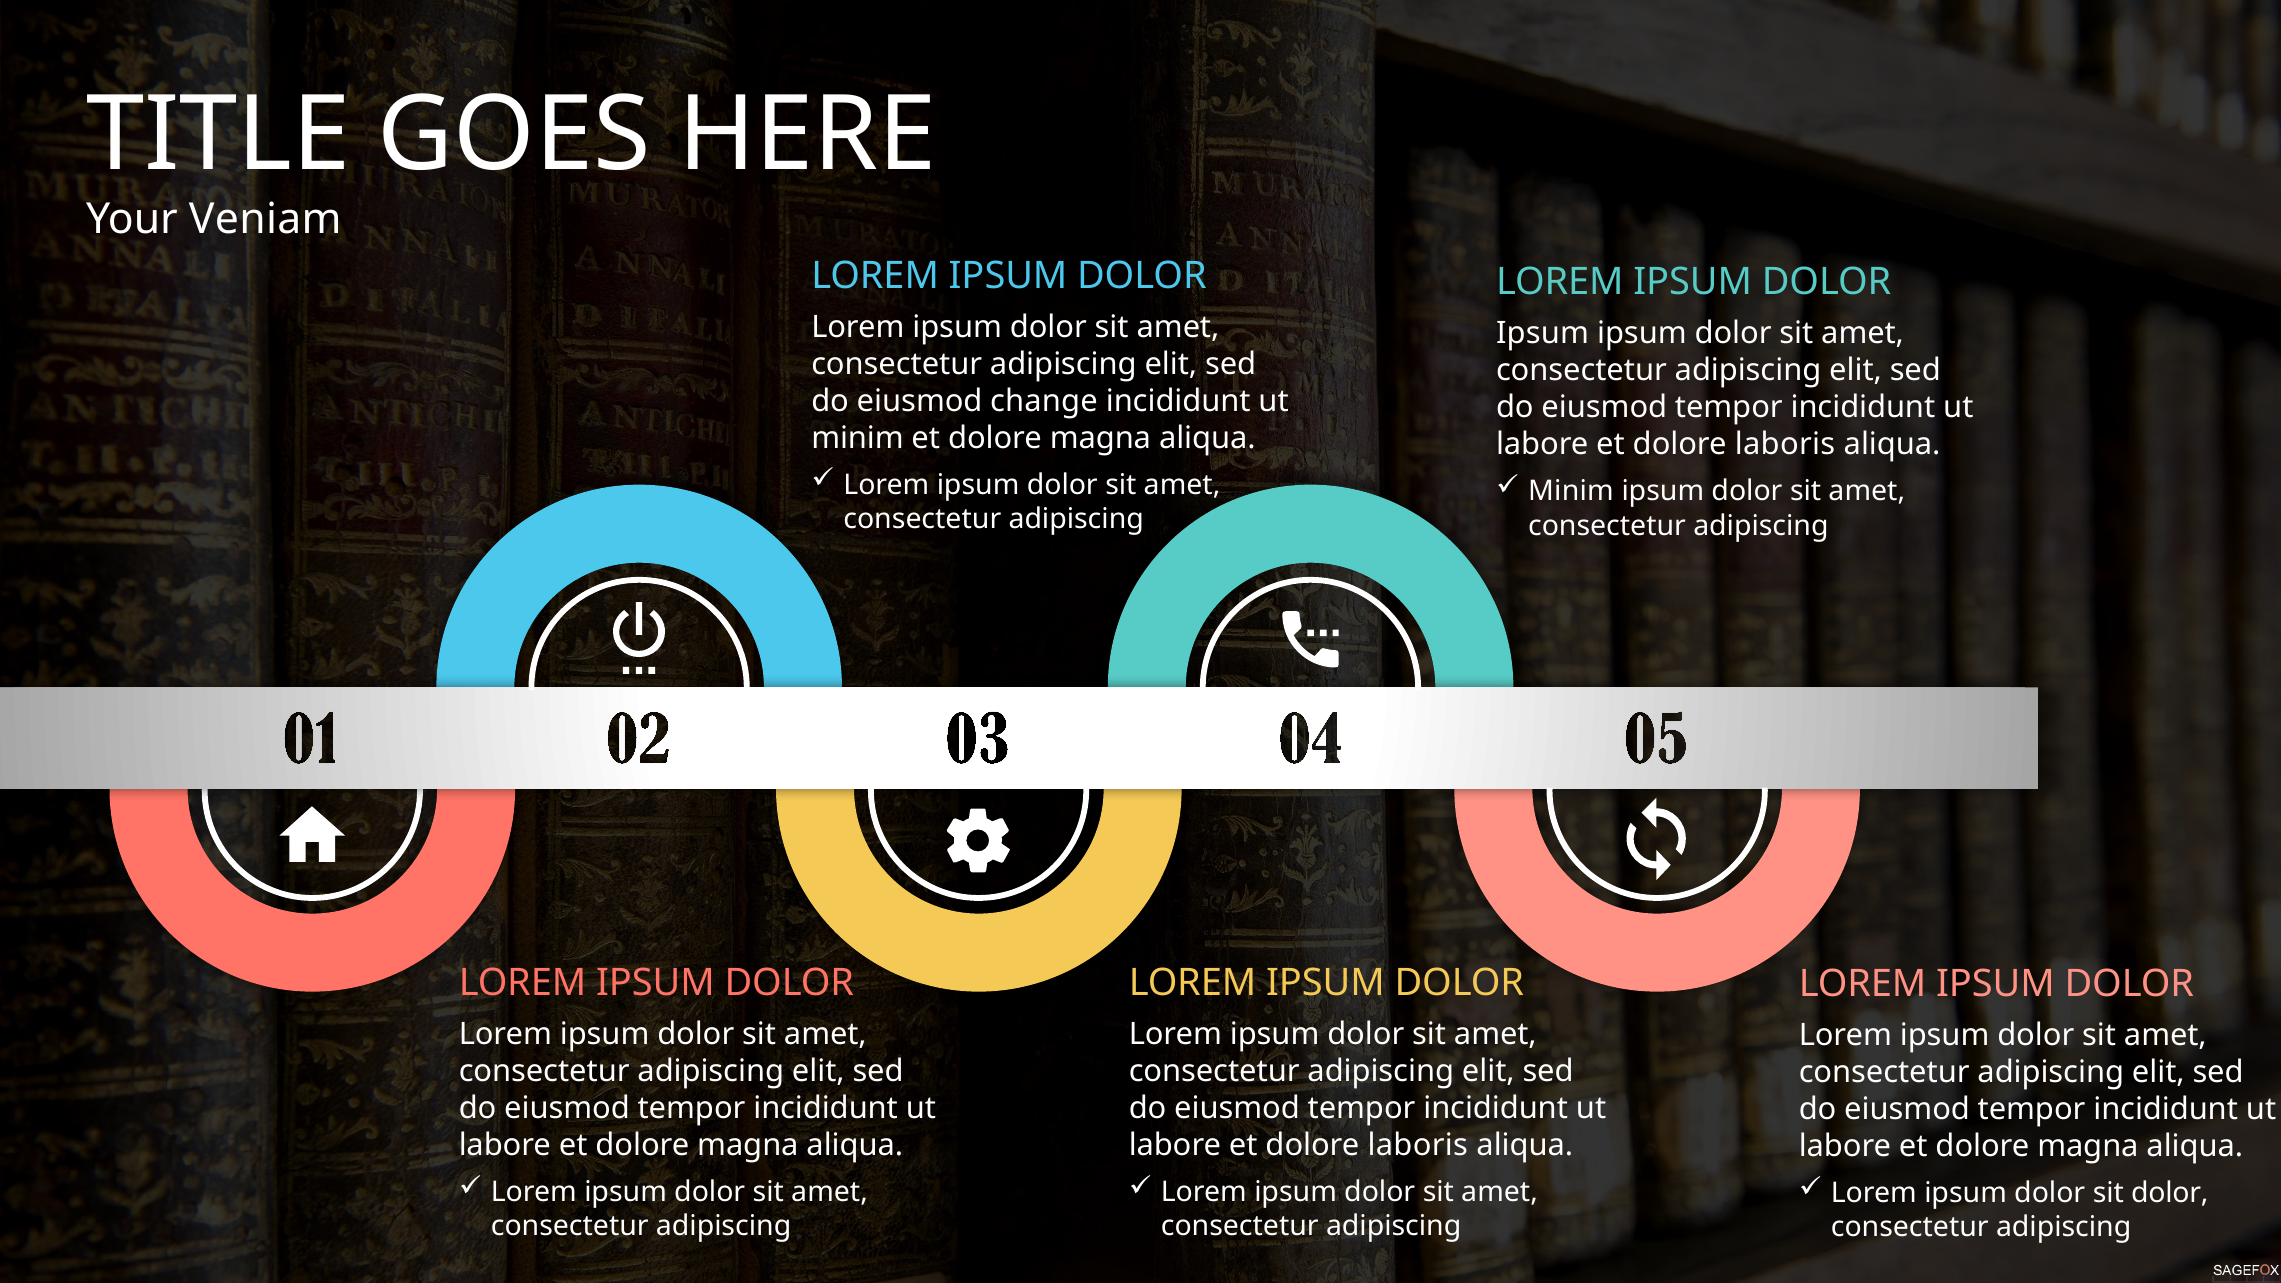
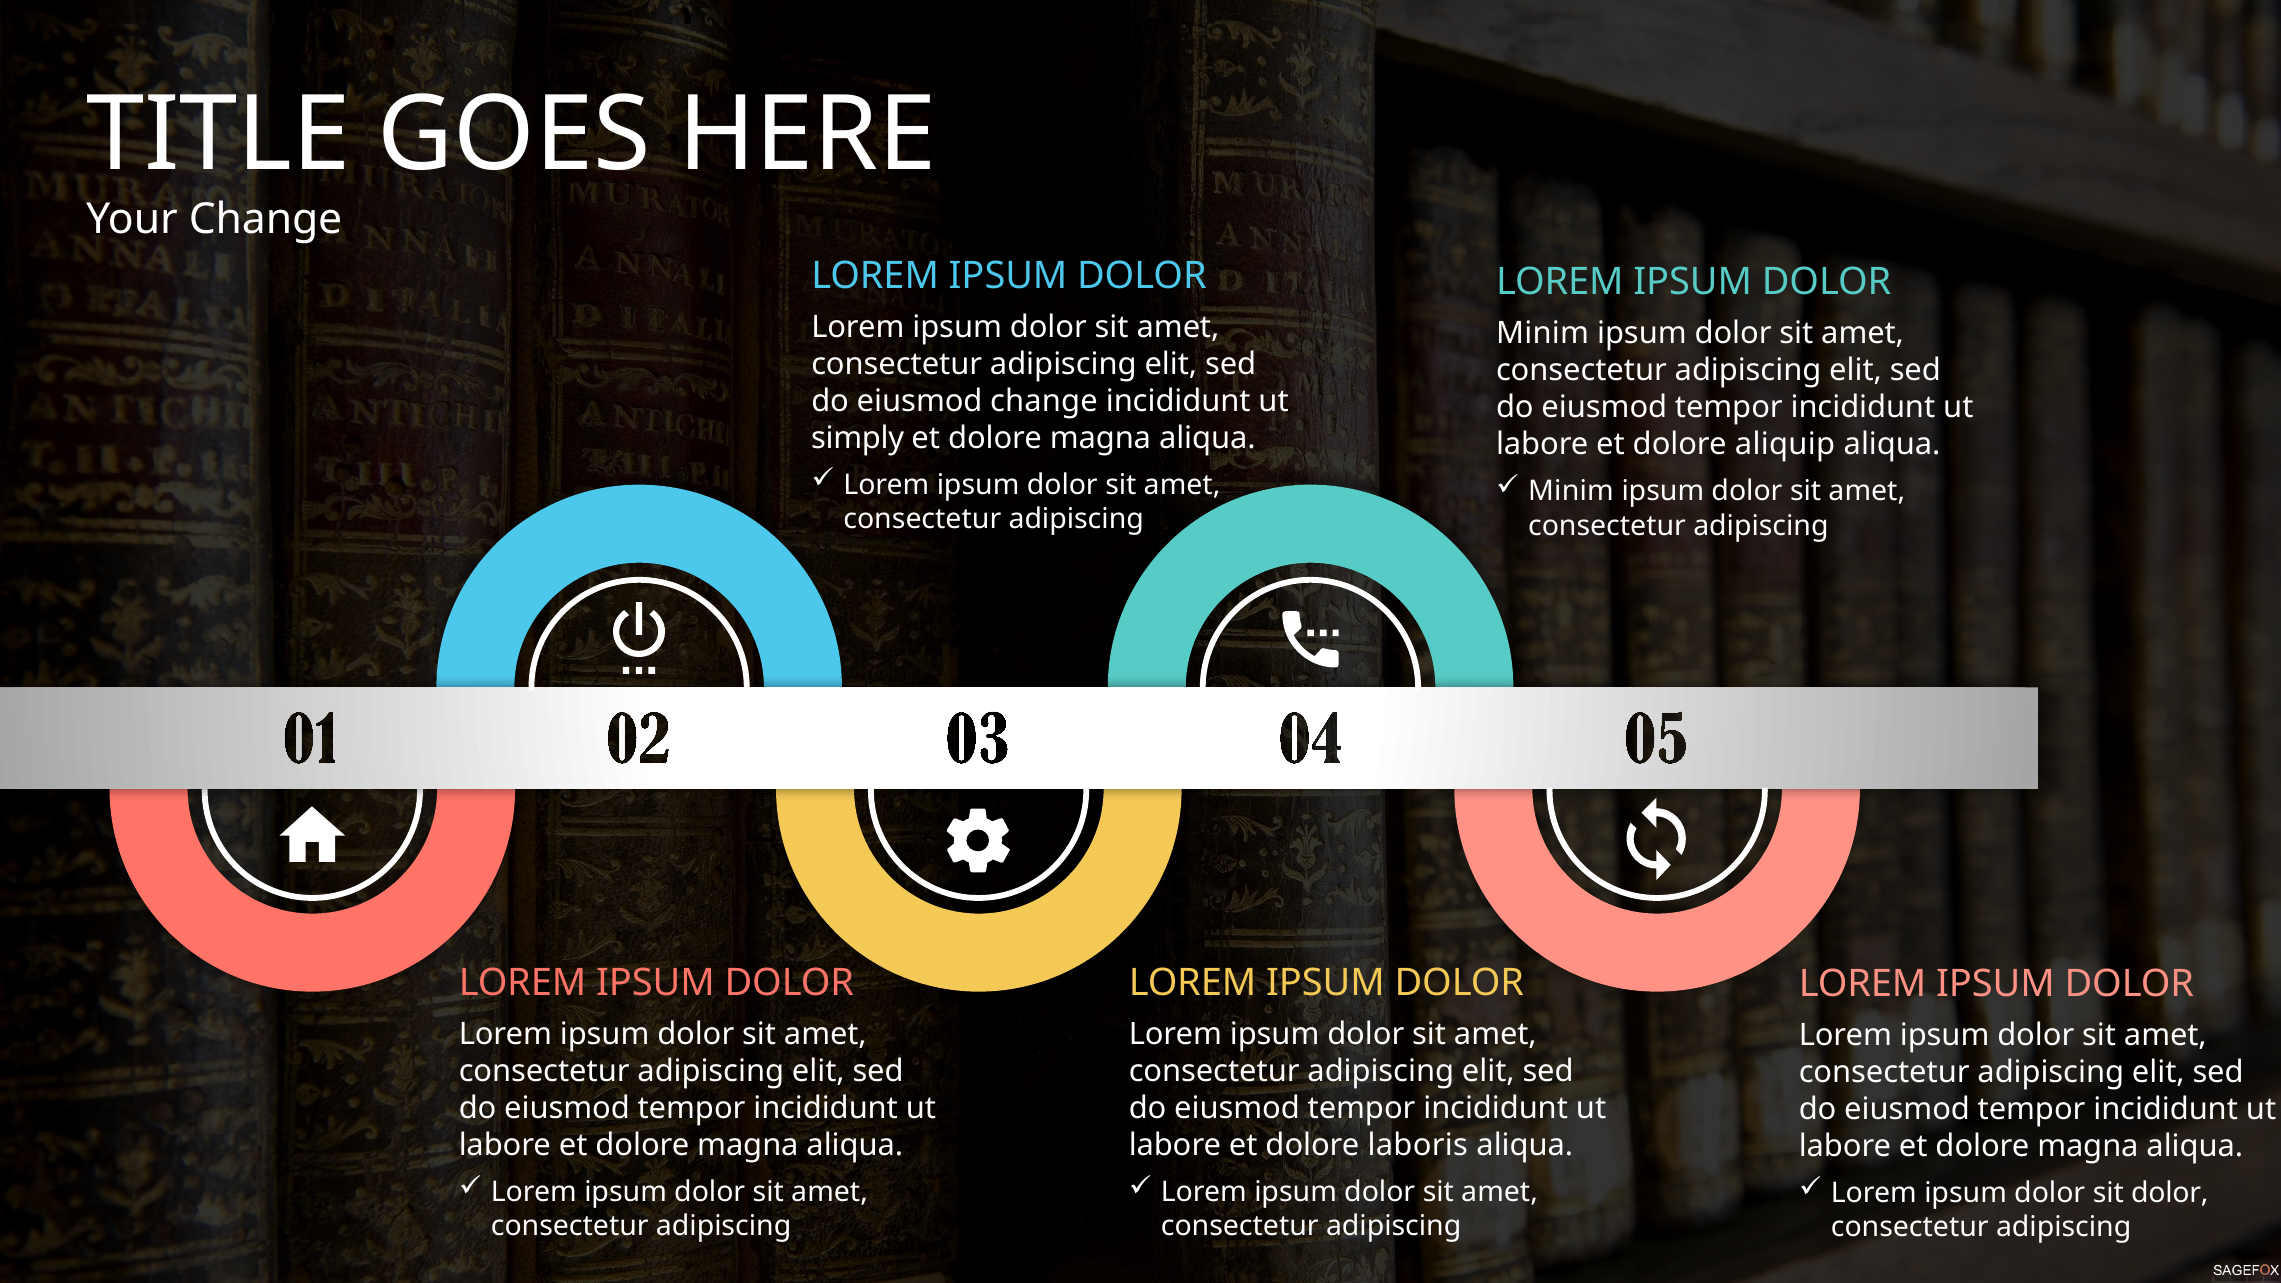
Your Veniam: Veniam -> Change (266, 219)
Ipsum: Ipsum -> Minim (1543, 333)
minim: minim -> simply (858, 438)
laboris: laboris -> aliquip (1785, 445)
